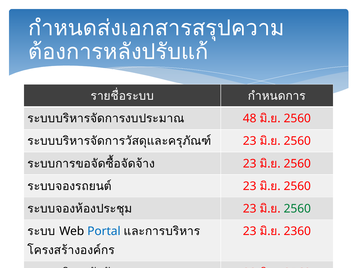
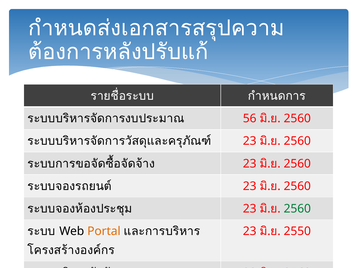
48: 48 -> 56 (250, 118)
2360: 2360 -> 2550 (297, 231)
Portal colour: blue -> orange (104, 231)
